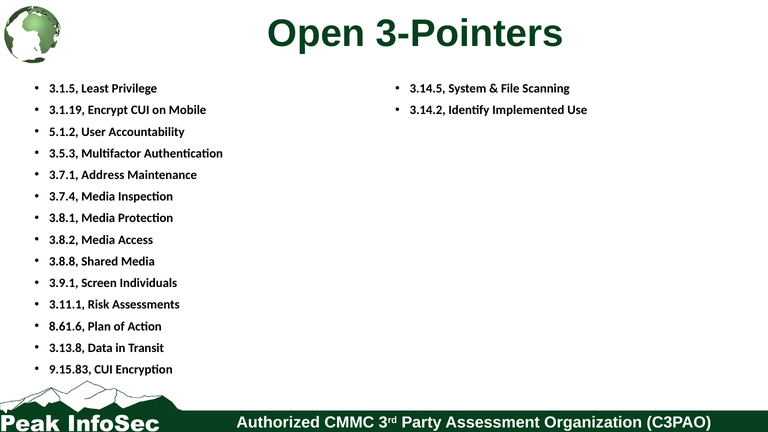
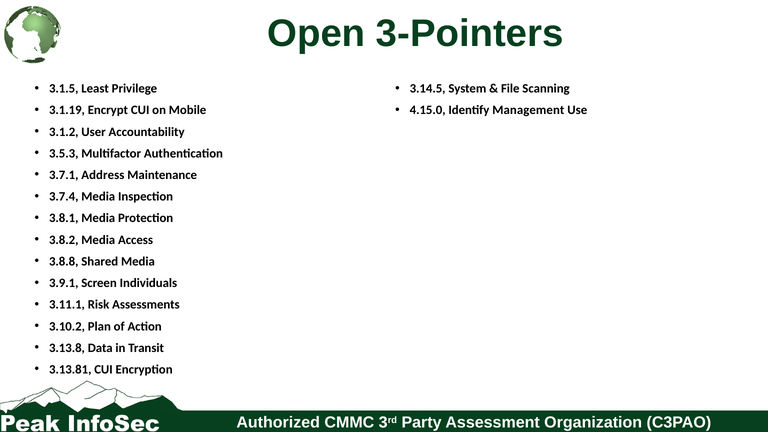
3.14.2: 3.14.2 -> 4.15.0 (428, 110)
Implemented: Implemented -> Management (528, 110)
5.1.2: 5.1.2 -> 3.1.2 (64, 132)
8.61.6: 8.61.6 -> 3.10.2 (67, 326)
9.15.83: 9.15.83 -> 3.13.81 (70, 370)
